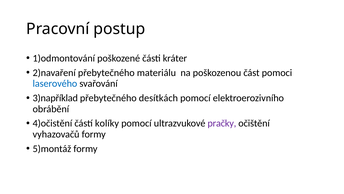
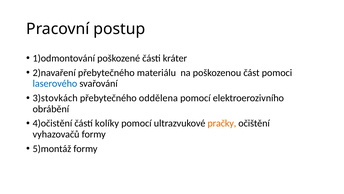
3)například: 3)například -> 3)stovkách (55, 98)
desítkách: desítkách -> oddělena (158, 98)
pračky colour: purple -> orange (222, 123)
